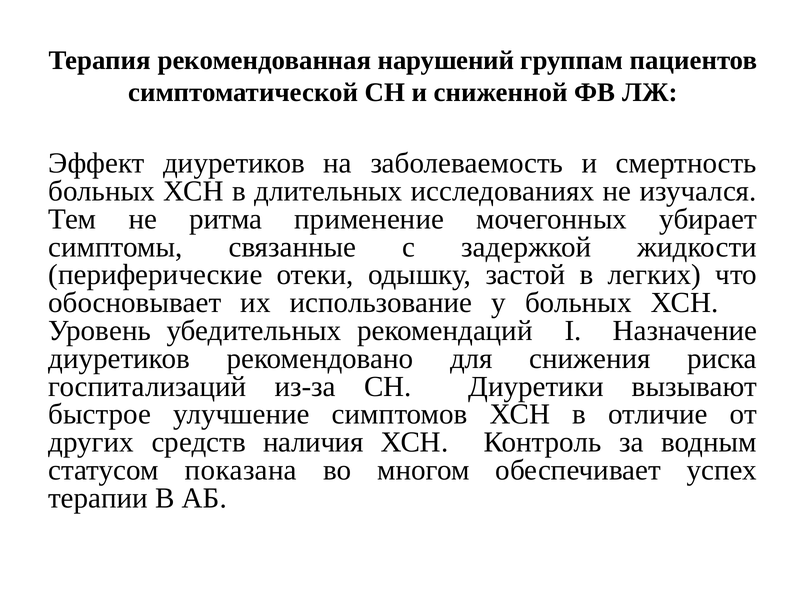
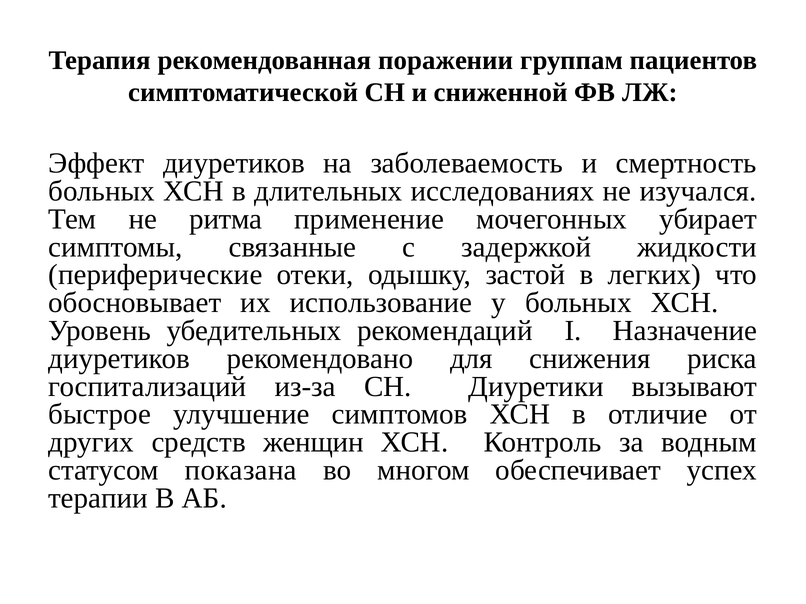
нарушений: нарушений -> поражении (446, 60)
наличия: наличия -> женщин (313, 443)
